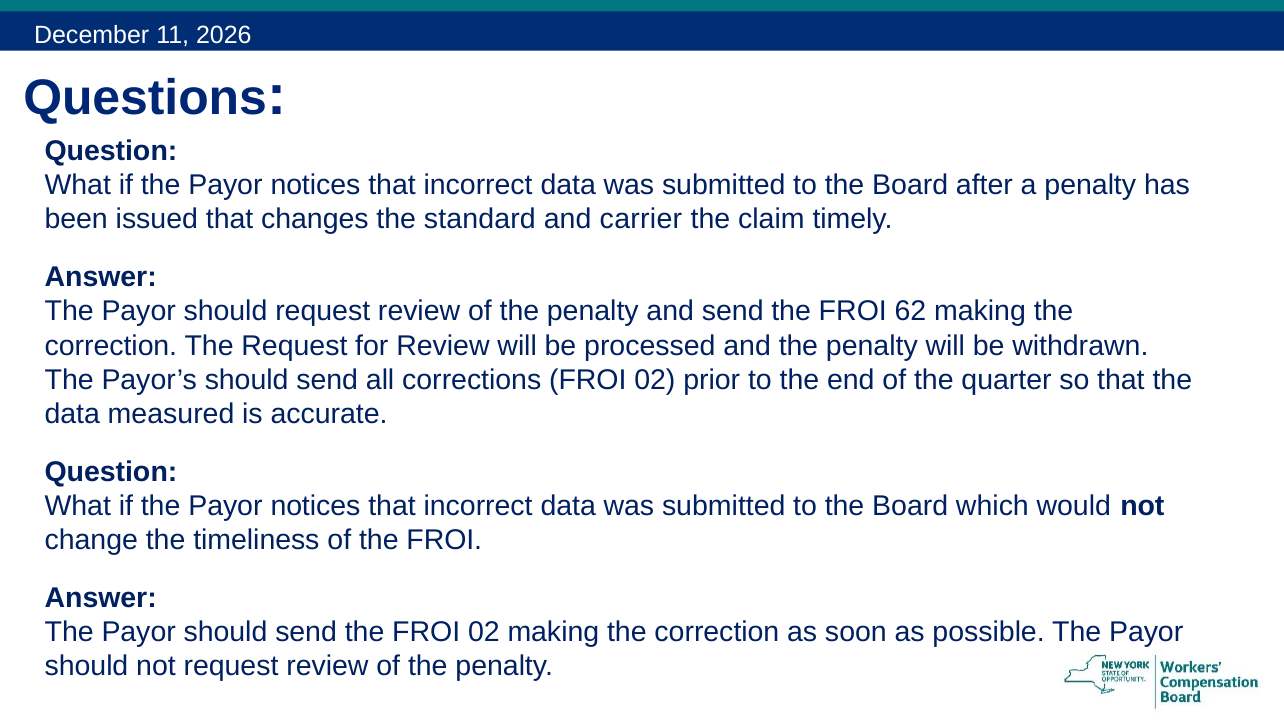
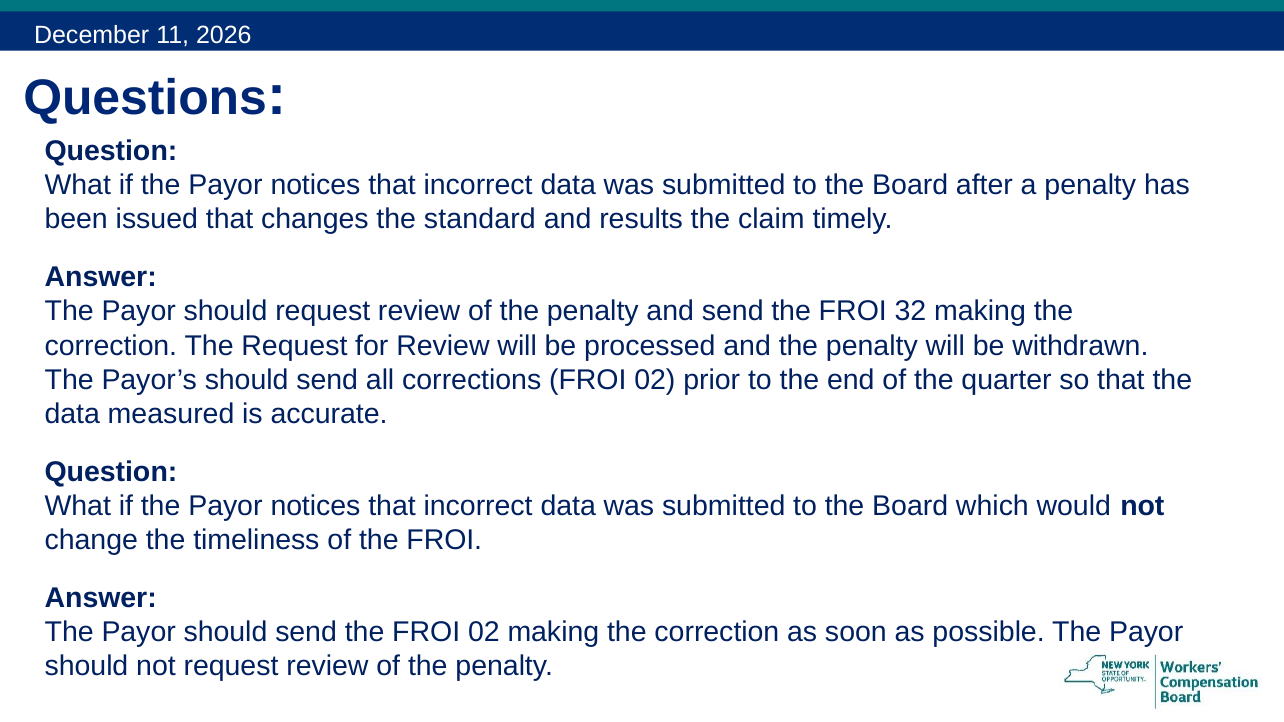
carrier: carrier -> results (641, 220)
62: 62 -> 32 (910, 312)
